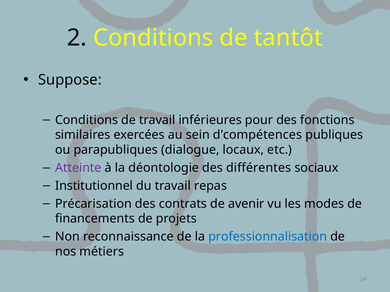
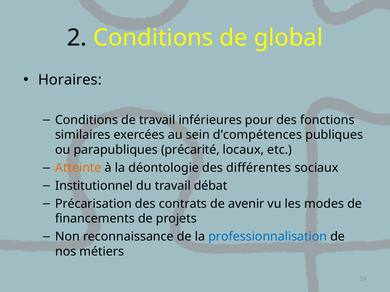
tantôt: tantôt -> global (288, 38)
Suppose: Suppose -> Horaires (70, 80)
dialogue: dialogue -> précarité (190, 150)
Atteinte colour: purple -> orange (78, 168)
repas: repas -> débat (211, 186)
